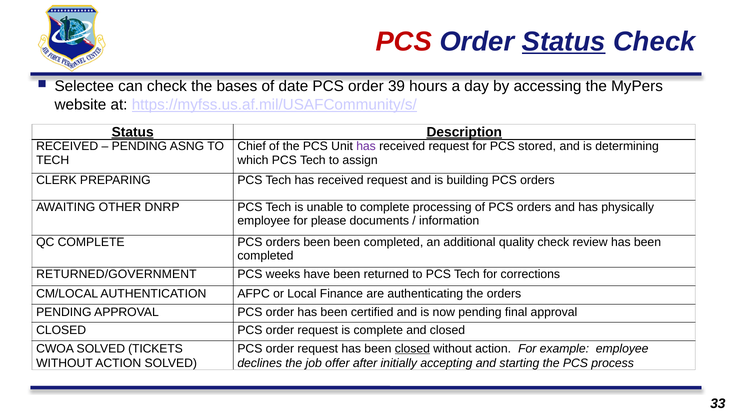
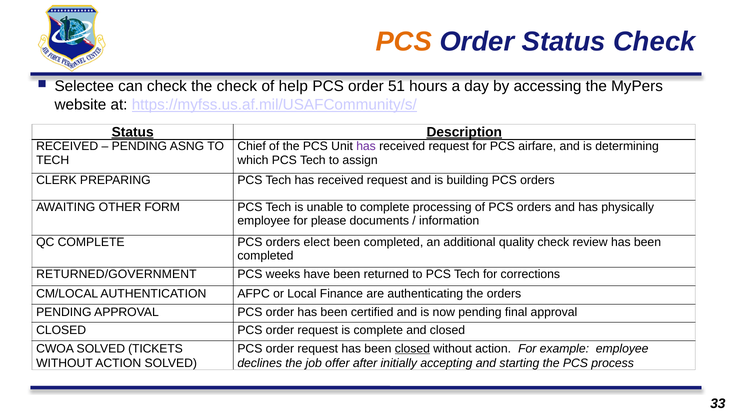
PCS colour: red -> orange (404, 41)
Status underline: present -> none (564, 41)
the bases: bases -> check (237, 86)
date: date -> help (293, 86)
39: 39 -> 51 (396, 86)
stored: stored -> airfare (537, 146)
DNRP: DNRP -> FORM (162, 207)
orders been: been -> elect (317, 242)
